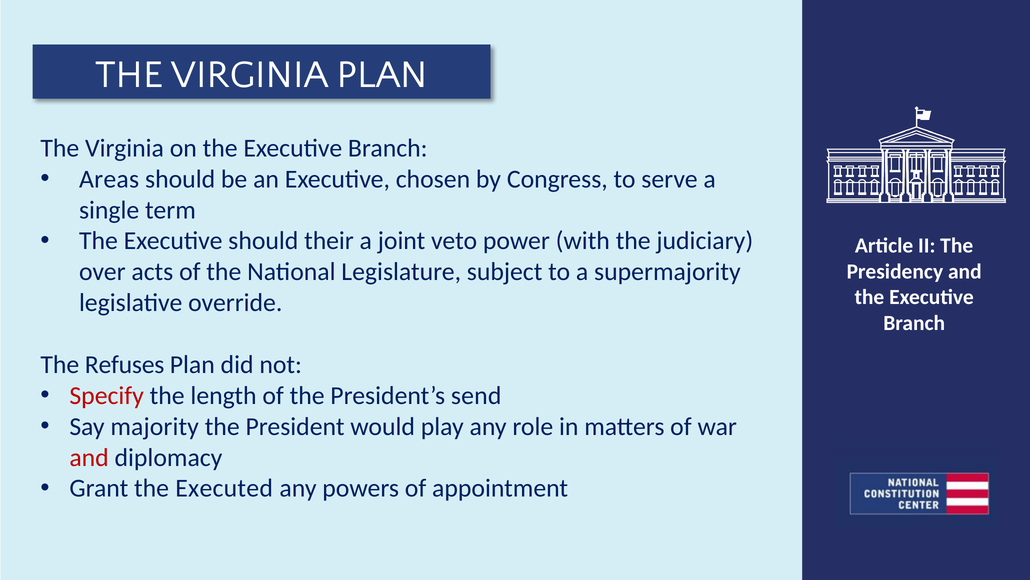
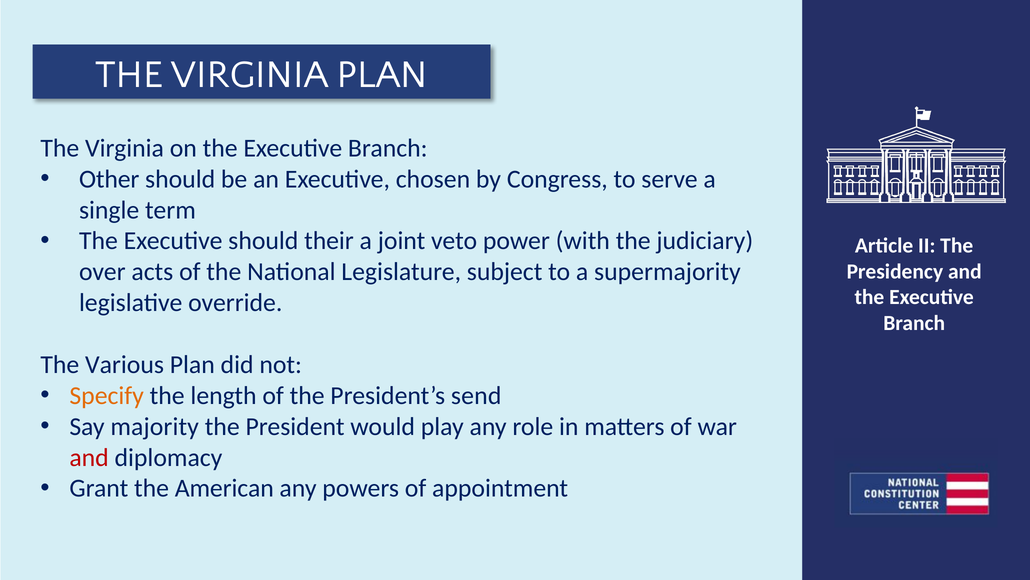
Areas: Areas -> Other (109, 179)
Refuses: Refuses -> Various (125, 364)
Specify colour: red -> orange (107, 395)
Executed: Executed -> American (224, 488)
